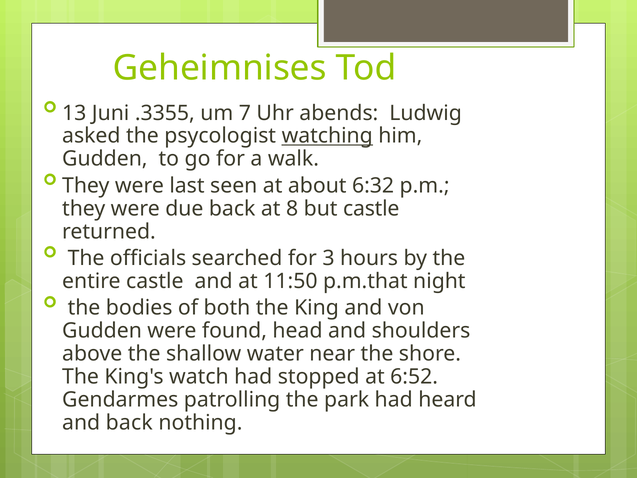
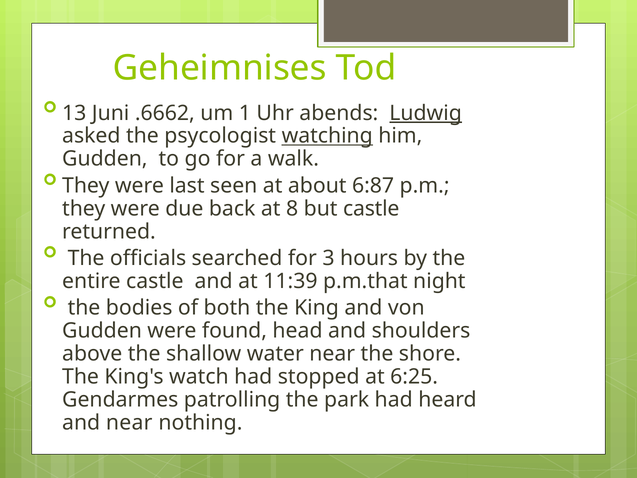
.3355: .3355 -> .6662 (165, 113)
7: 7 -> 1 (245, 113)
Ludwig underline: none -> present (426, 113)
6:32: 6:32 -> 6:87 (373, 186)
11:50: 11:50 -> 11:39 (290, 281)
6:52: 6:52 -> 6:25 (414, 377)
and back: back -> near (129, 422)
